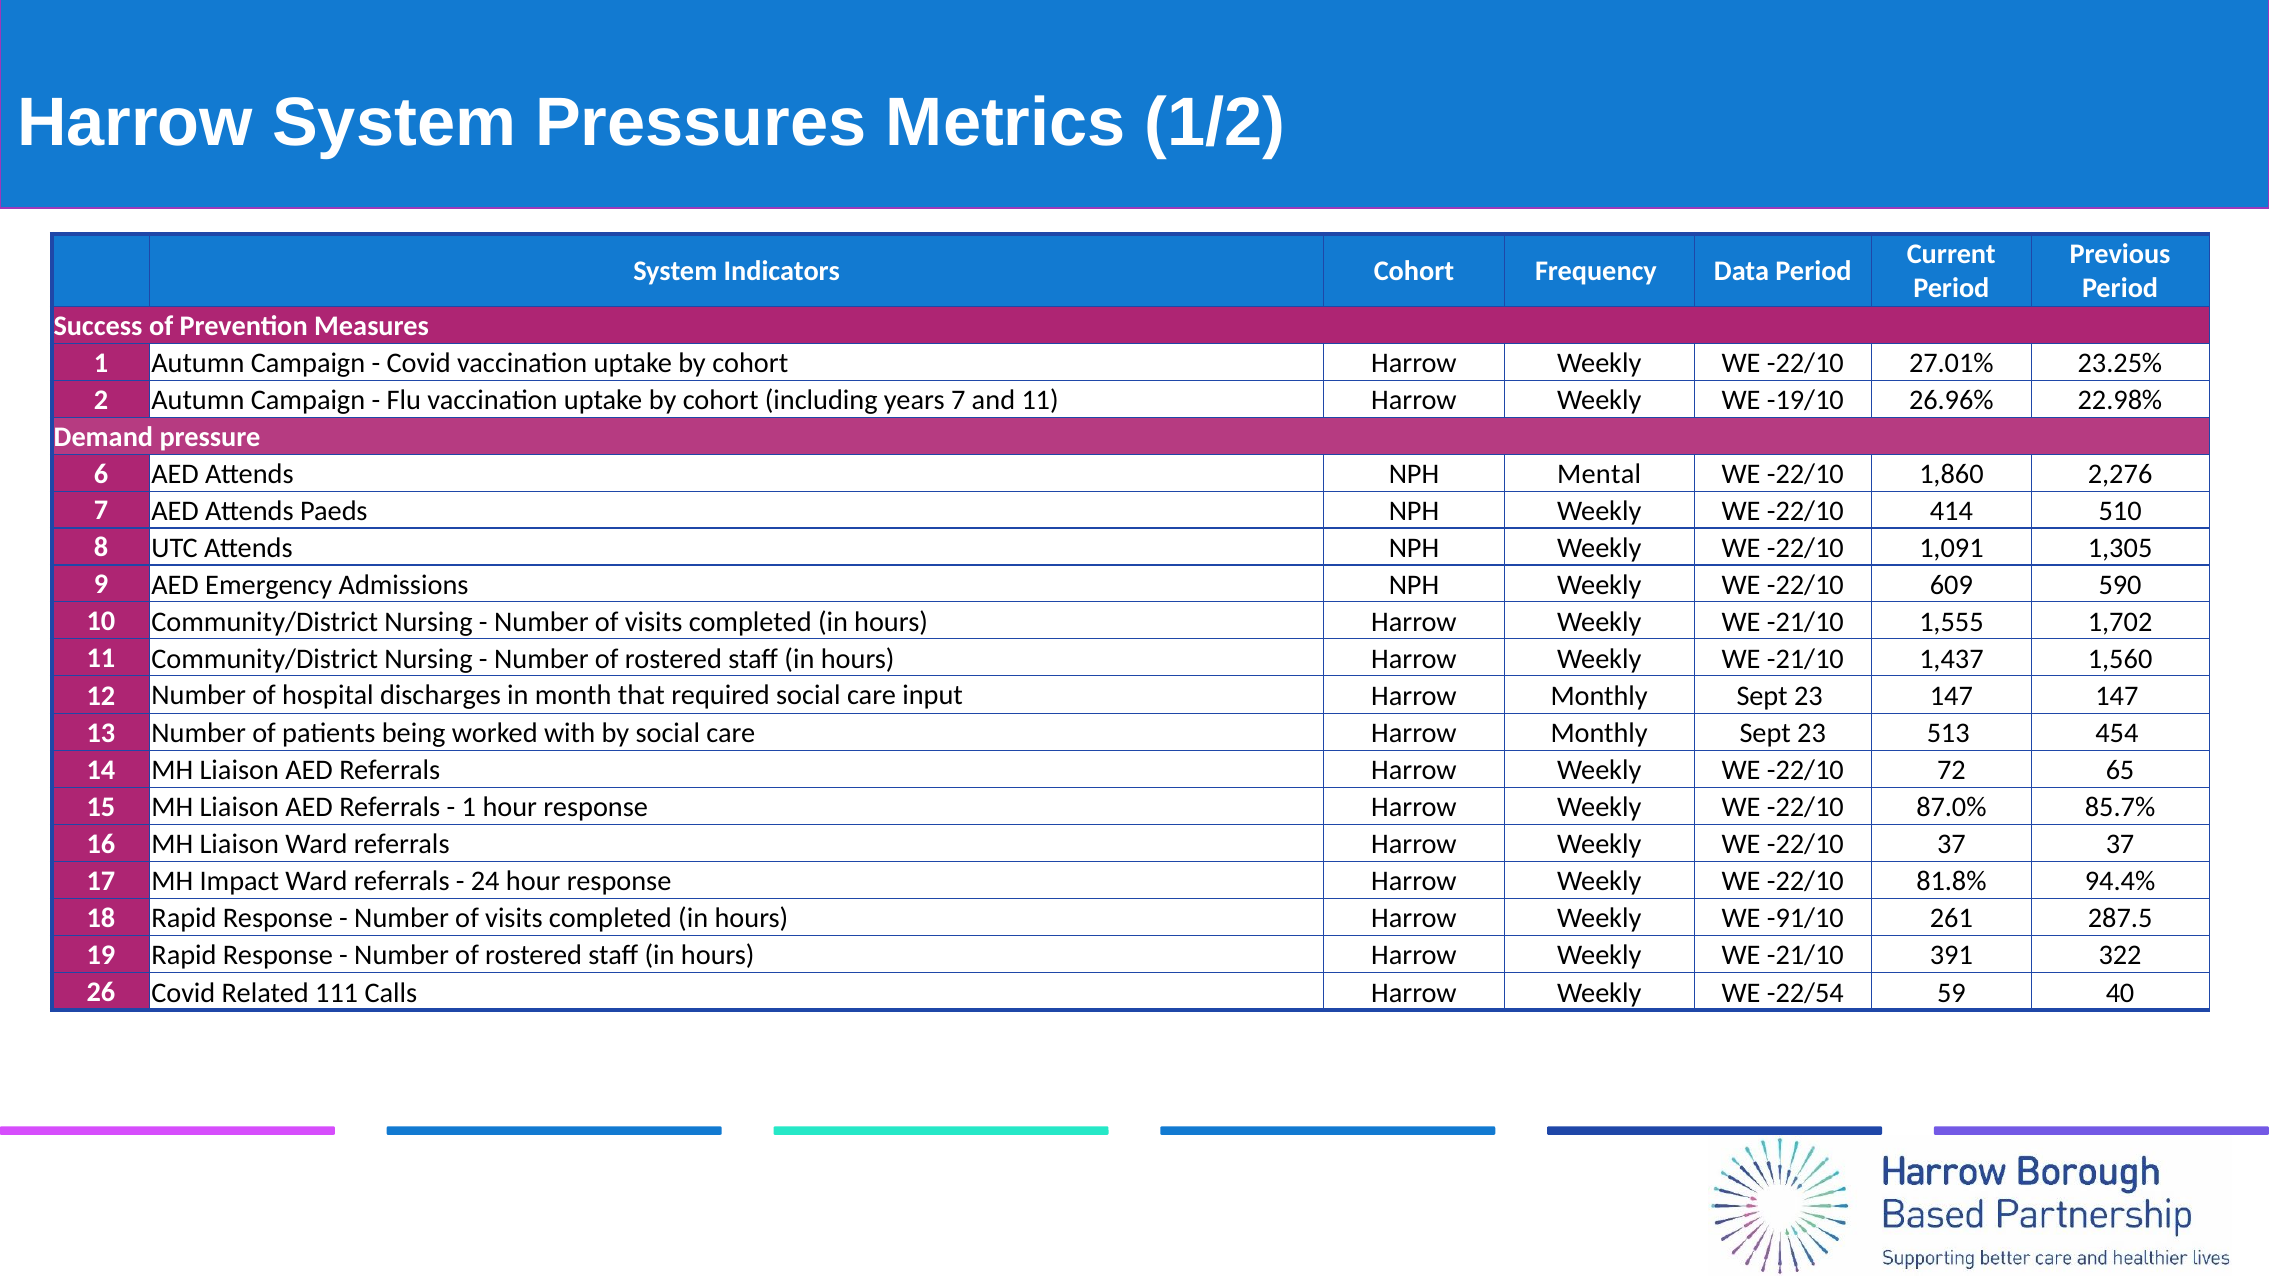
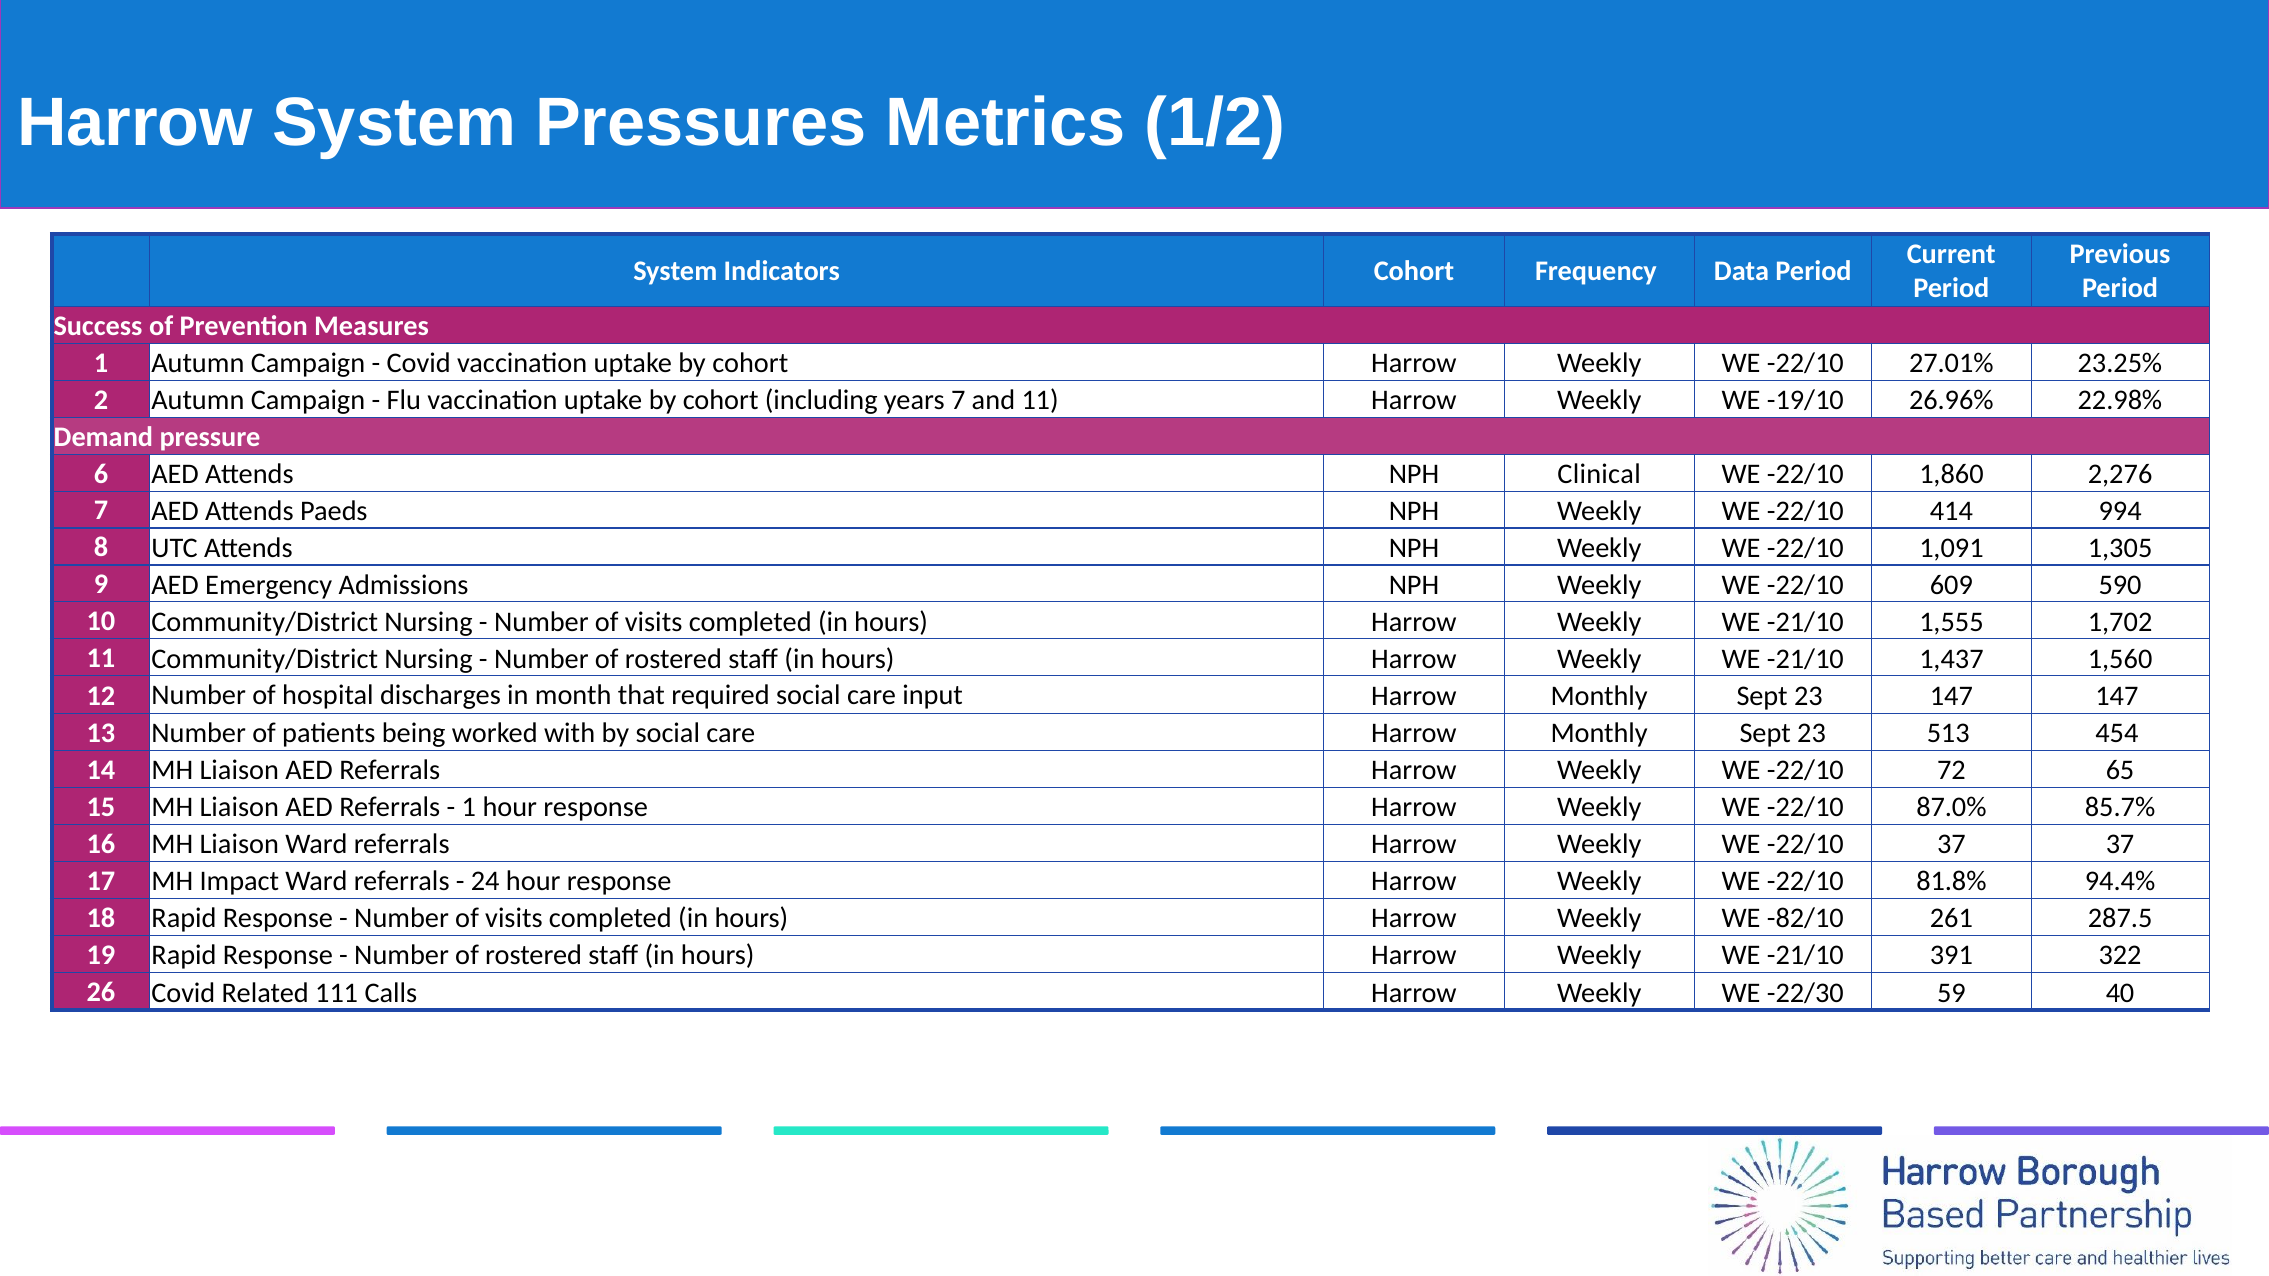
Mental: Mental -> Clinical (1599, 474)
510: 510 -> 994 (2120, 511)
-91/10: -91/10 -> -82/10 (1805, 919)
-22/54: -22/54 -> -22/30 (1805, 994)
